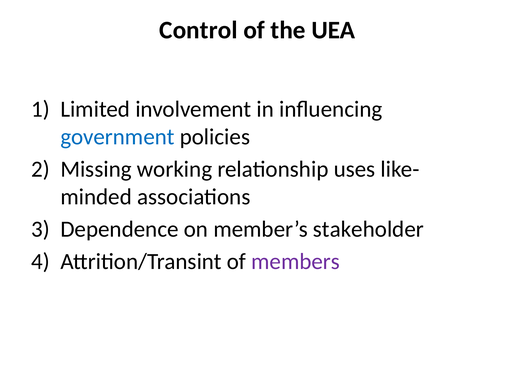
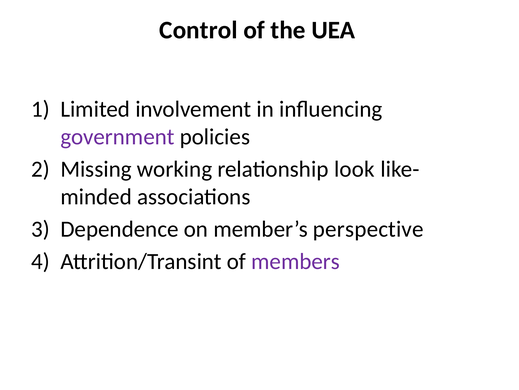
government colour: blue -> purple (117, 137)
uses: uses -> look (354, 169)
stakeholder: stakeholder -> perspective (368, 229)
